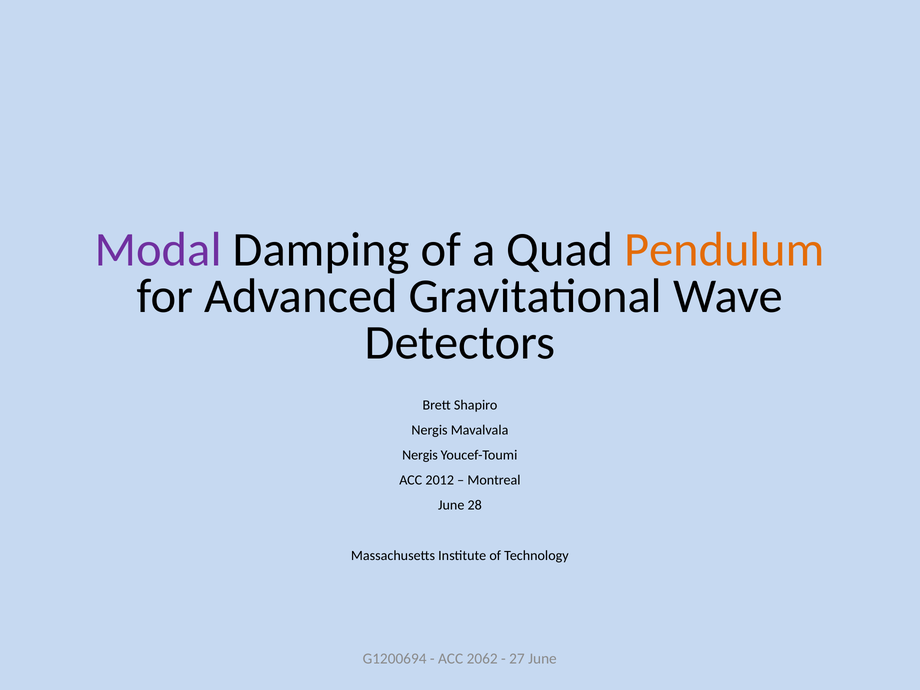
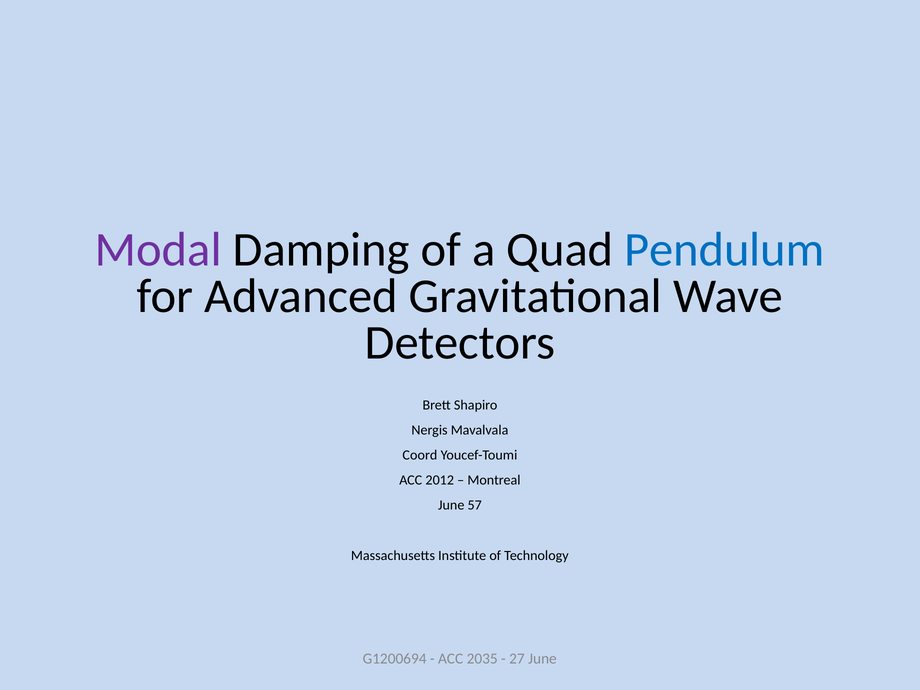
Pendulum colour: orange -> blue (724, 250)
Nergis: Nergis -> Coord (420, 455)
28: 28 -> 57 (475, 505)
2062: 2062 -> 2035 (482, 659)
